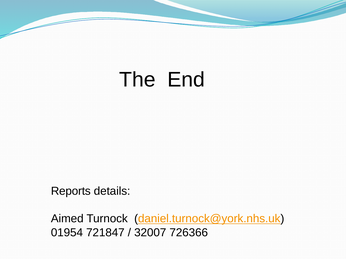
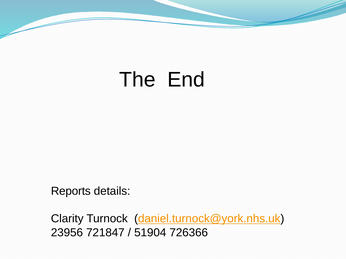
Aimed: Aimed -> Clarity (67, 219)
01954: 01954 -> 23956 (67, 233)
32007: 32007 -> 51904 (150, 233)
